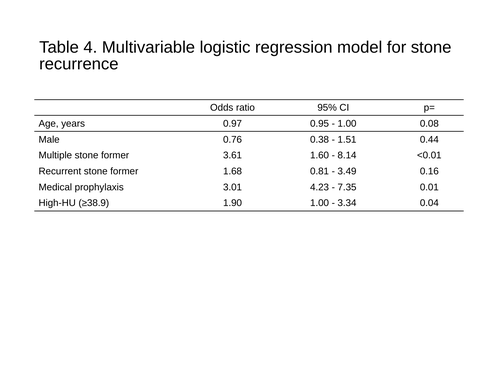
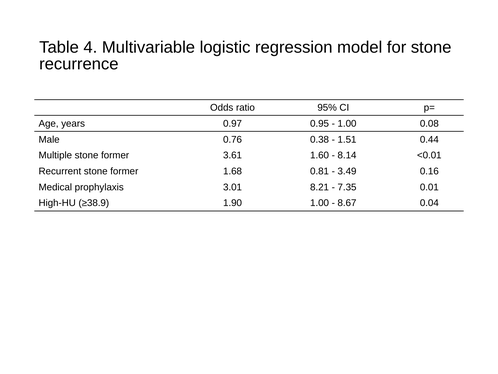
4.23: 4.23 -> 8.21 (320, 187)
3.34: 3.34 -> 8.67 (347, 203)
